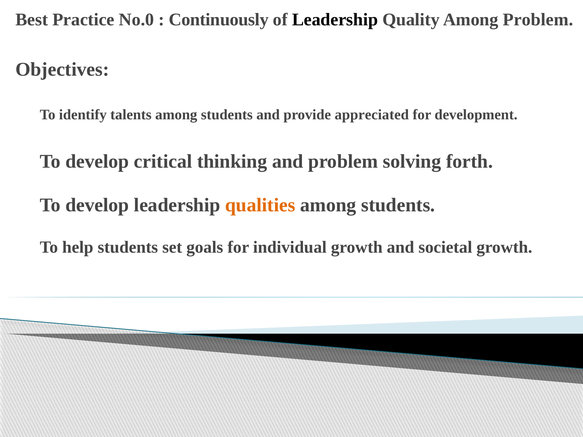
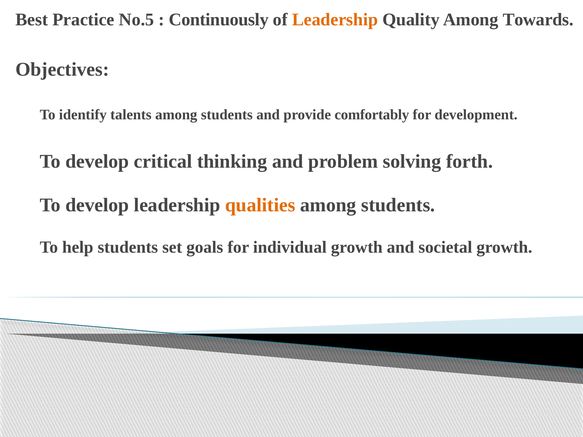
No.0: No.0 -> No.5 (136, 20)
Leadership colour: black -> orange (335, 20)
Among Problem: Problem -> Towards (538, 20)
appreciated: appreciated -> comfortably (372, 115)
